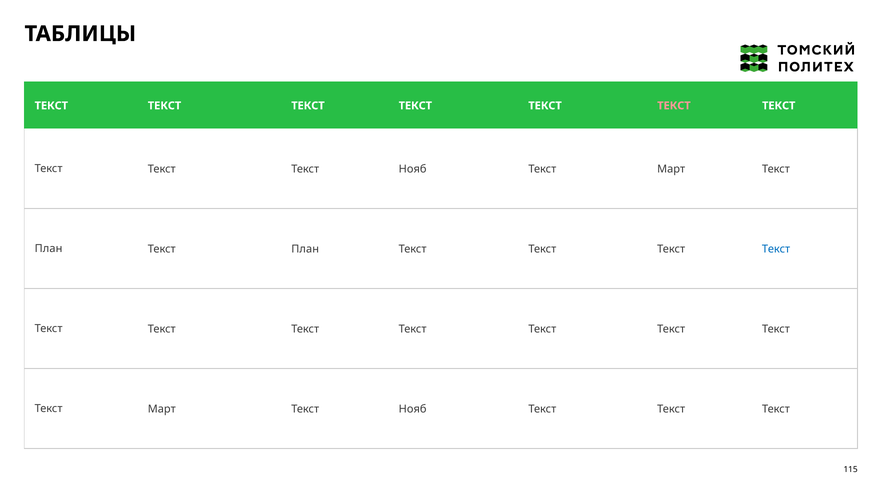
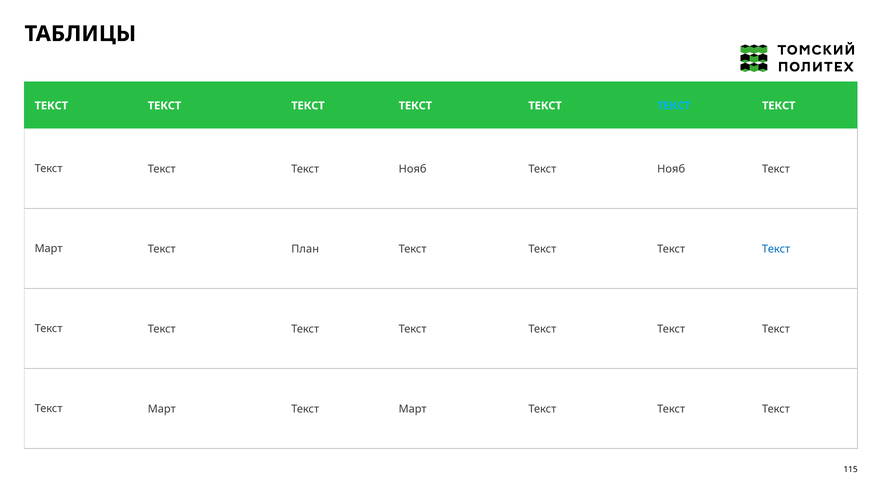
ТЕКСТ colour: pink -> light blue (674, 106)
Март: Март -> Нояб (671, 169)
План: План -> Март (49, 248)
Нояб: Нояб -> Март (413, 409)
